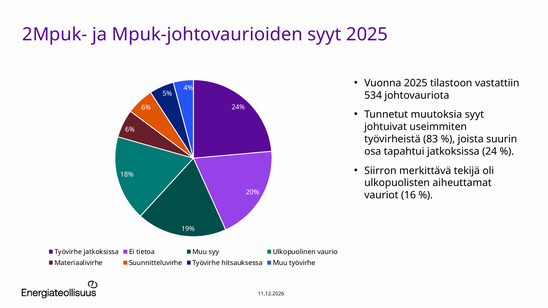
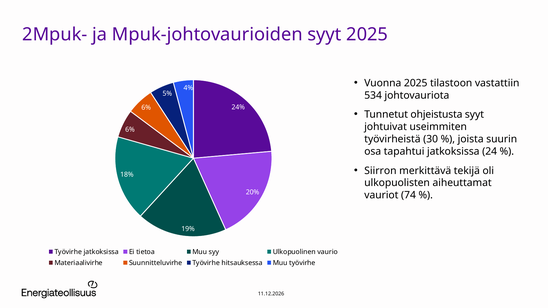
muutoksia: muutoksia -> ohjeistusta (436, 115)
83: 83 -> 30 (431, 139)
16: 16 -> 74 (408, 195)
